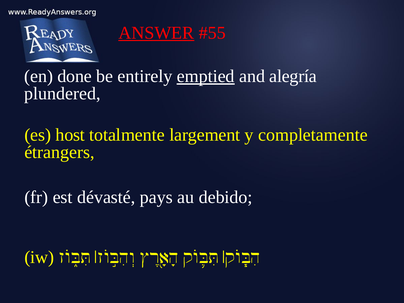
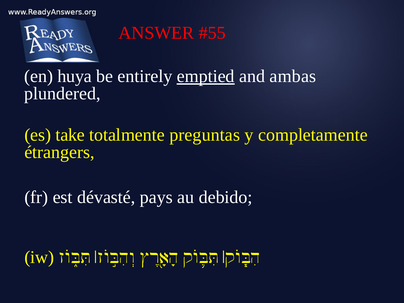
ANSWER underline: present -> none (156, 33)
done: done -> huya (75, 76)
alegría: alegría -> ambas (293, 76)
host: host -> take (70, 135)
largement: largement -> preguntas (205, 135)
